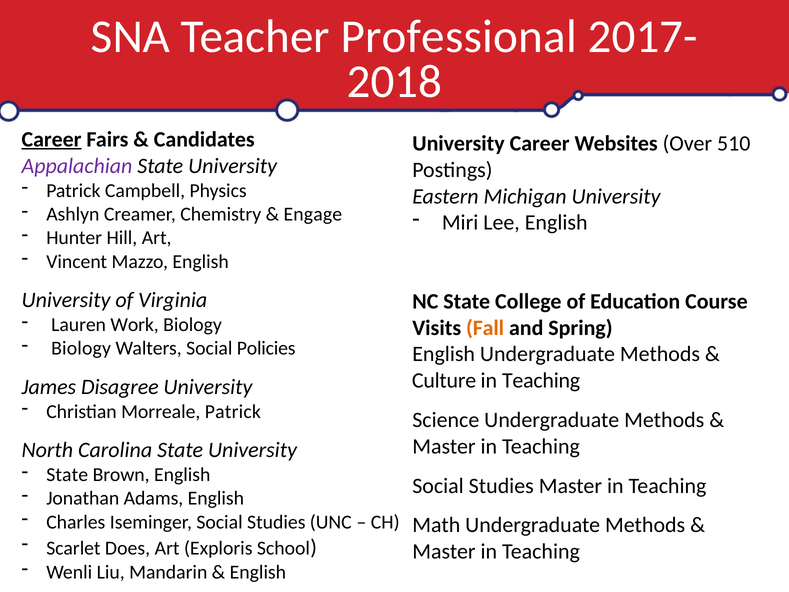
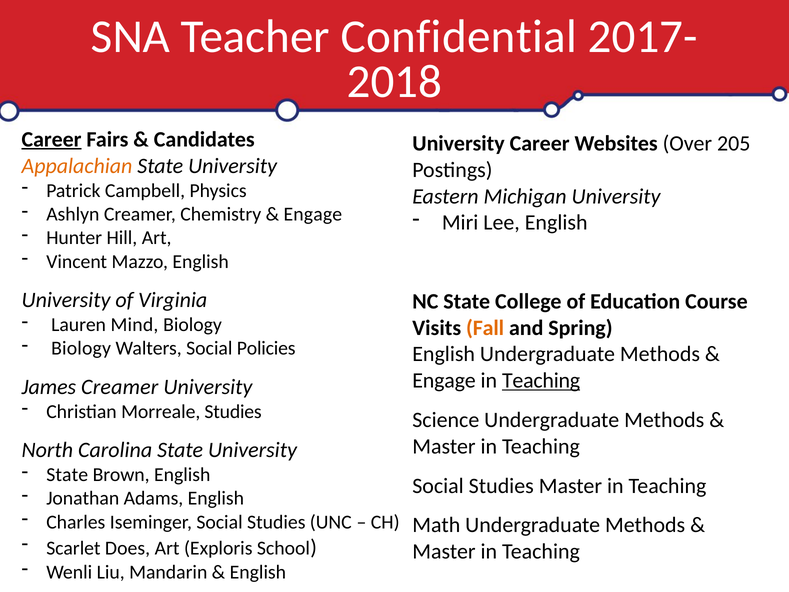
Professional: Professional -> Confidential (459, 37)
510: 510 -> 205 (734, 144)
Appalachian colour: purple -> orange (77, 166)
Work: Work -> Mind (134, 325)
Culture: Culture -> Engage (444, 380)
Teaching underline: none -> present (541, 380)
James Disagree: Disagree -> Creamer (120, 387)
Morreale Patrick: Patrick -> Studies (233, 411)
